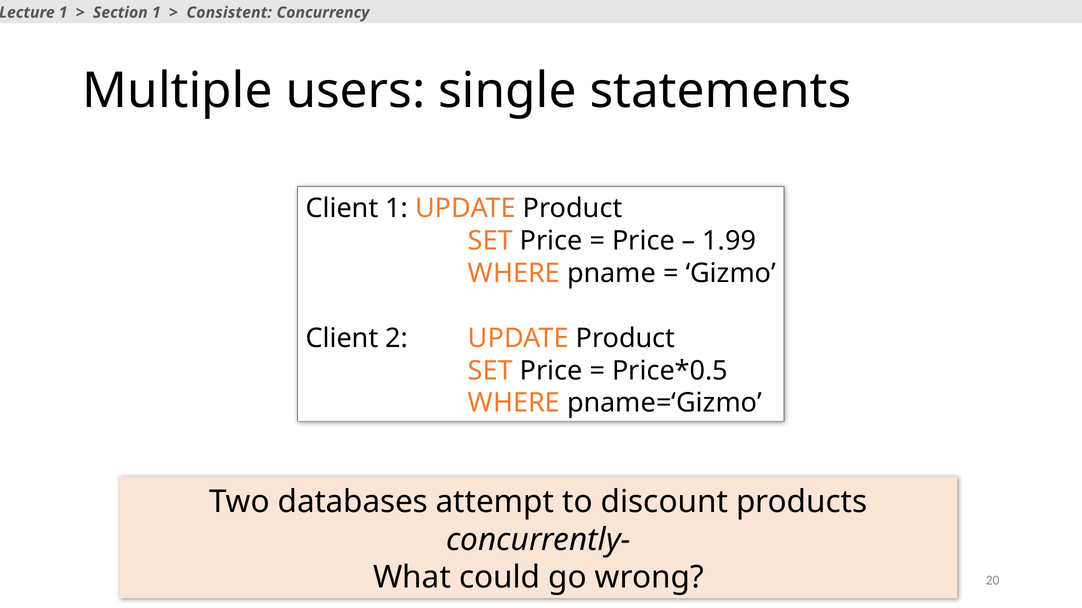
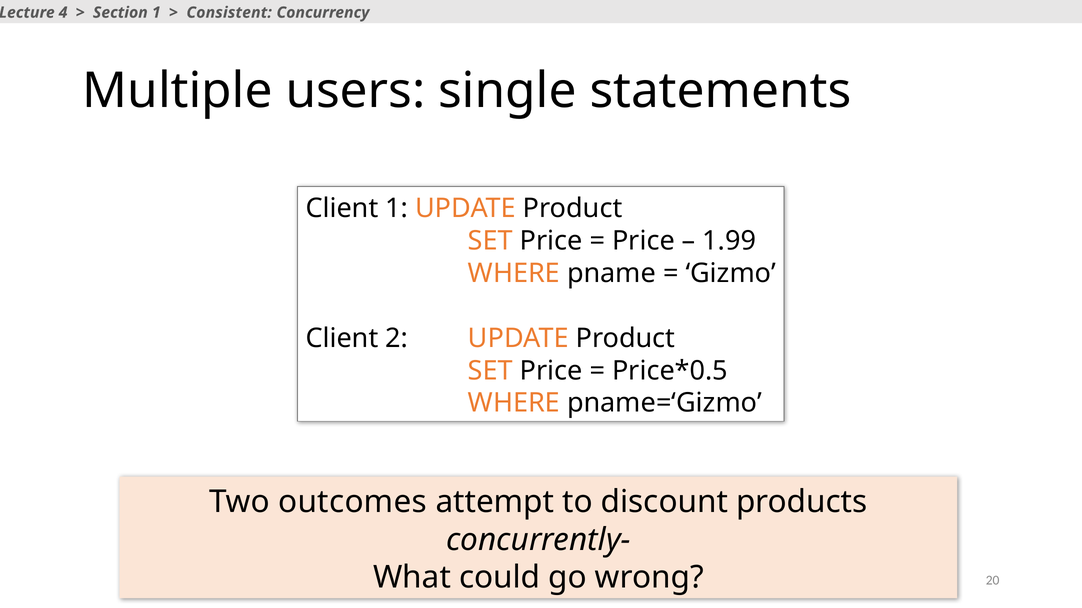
Lecture 1: 1 -> 4 (63, 13)
databases: databases -> outcomes (353, 502)
